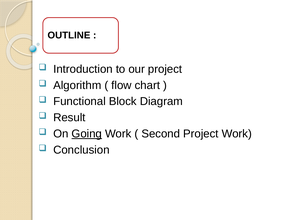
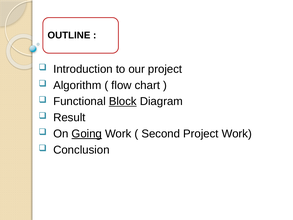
Block underline: none -> present (123, 101)
